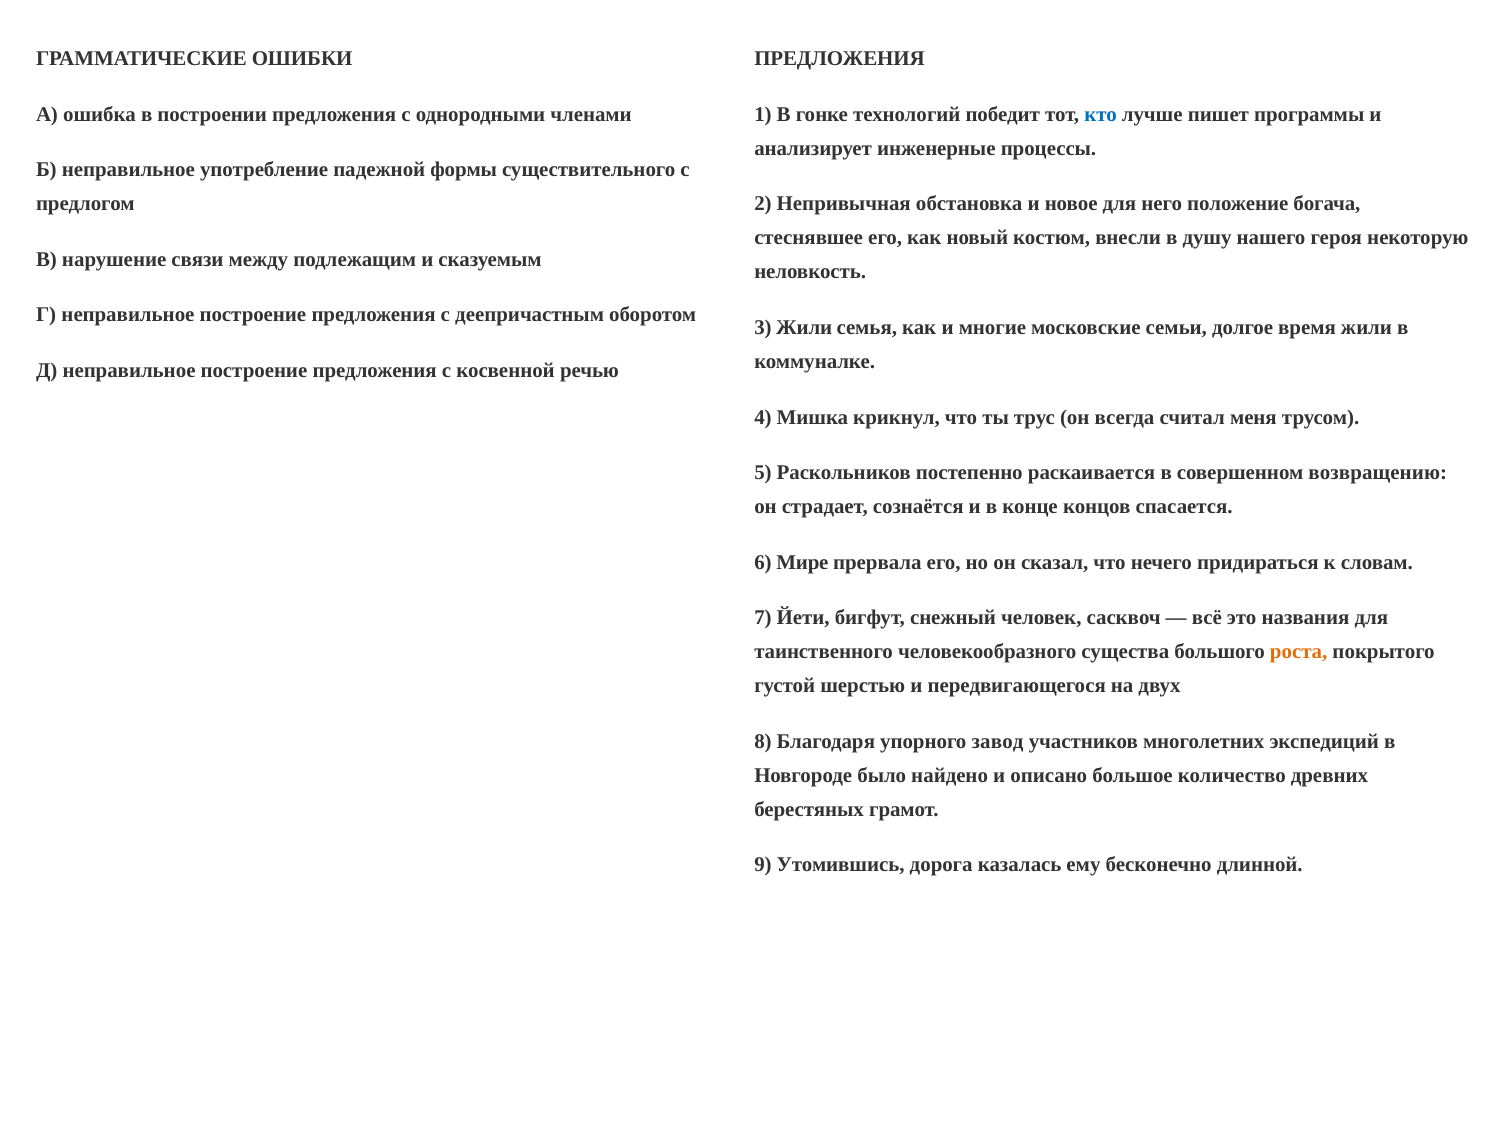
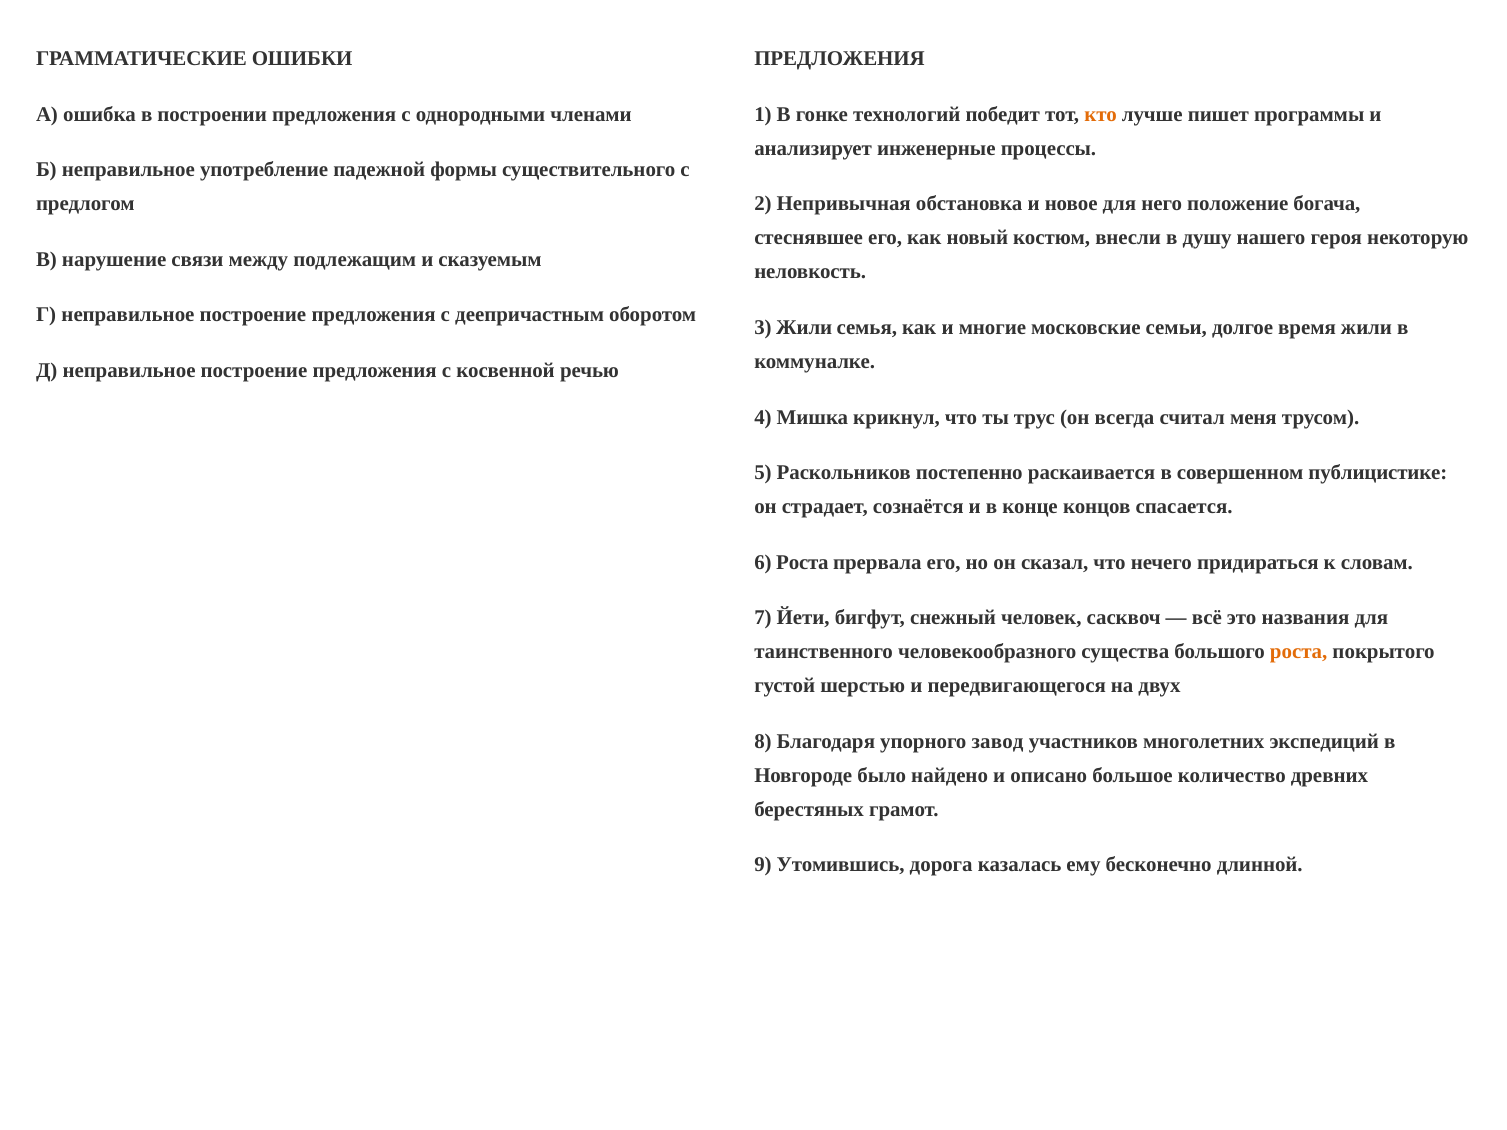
кто colour: blue -> orange (1101, 114)
возвращению: возвращению -> публицистике (1378, 473)
6 Мире: Мире -> Роста (802, 562)
